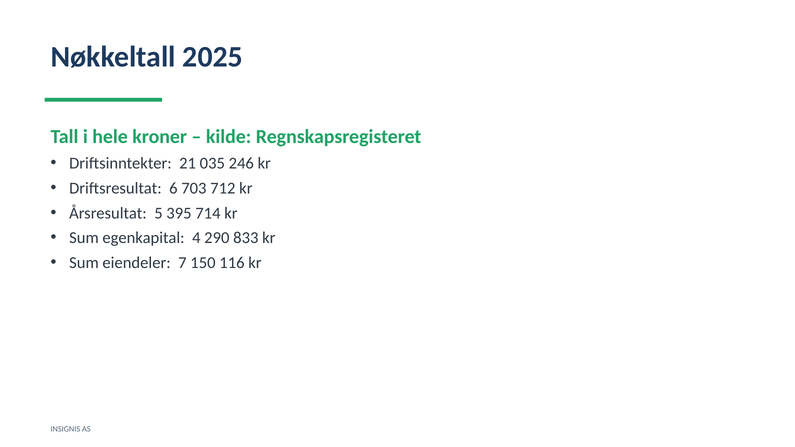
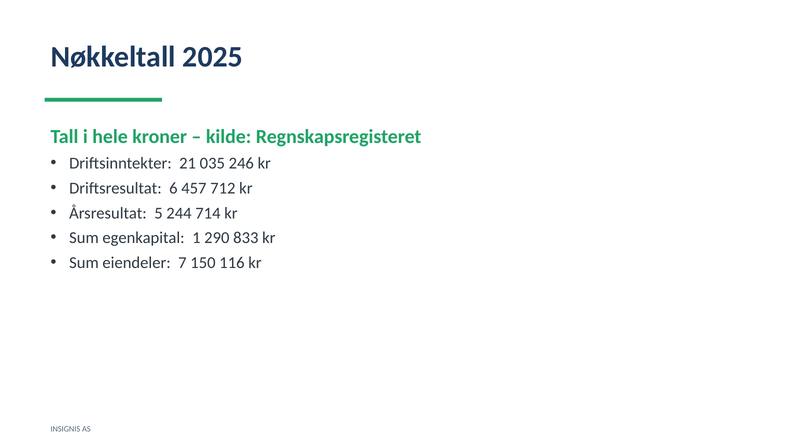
703: 703 -> 457 (194, 188)
395: 395 -> 244 (179, 213)
4: 4 -> 1 (196, 238)
